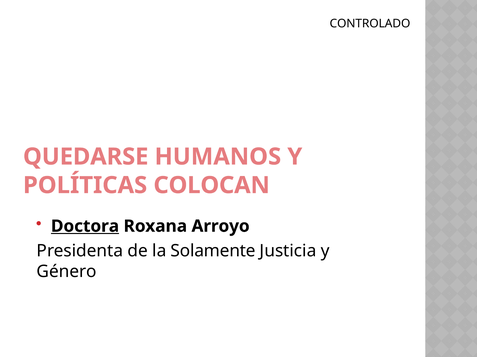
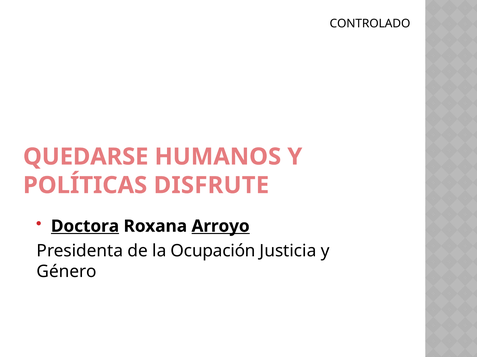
COLOCAN: COLOCAN -> DISFRUTE (211, 186)
Arroyo underline: none -> present (221, 227)
Solamente: Solamente -> Ocupación (213, 251)
